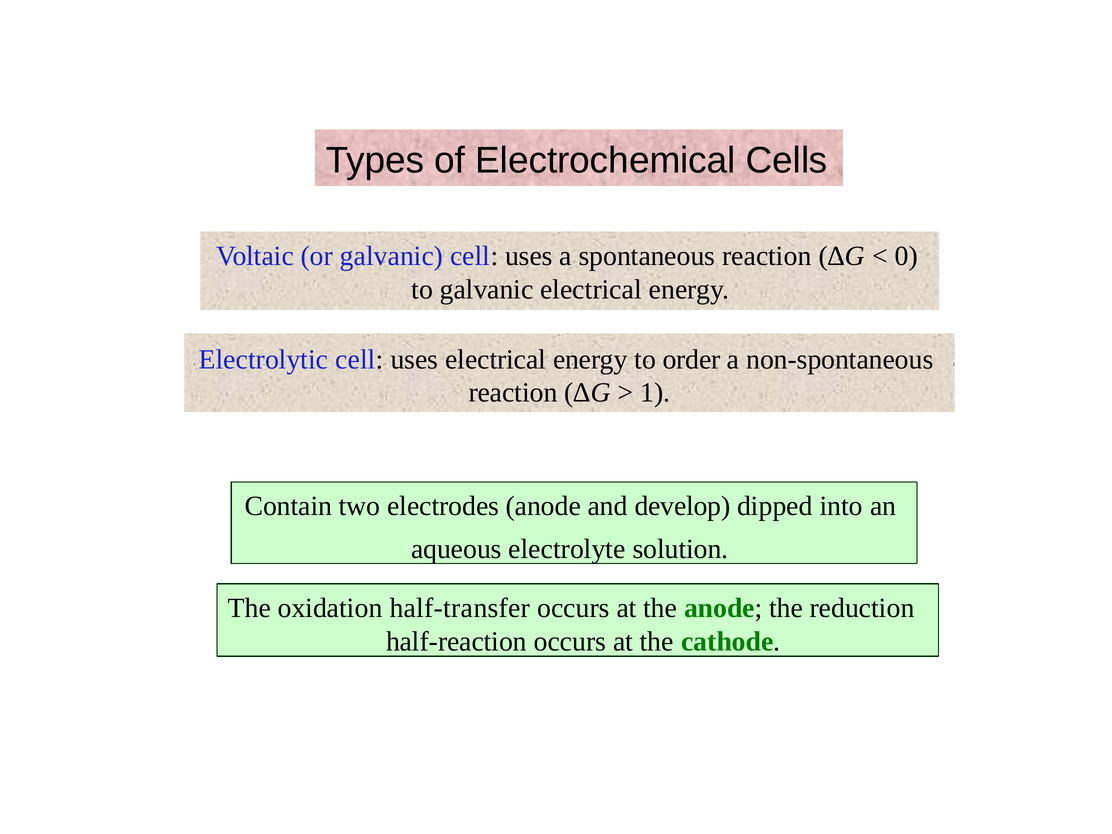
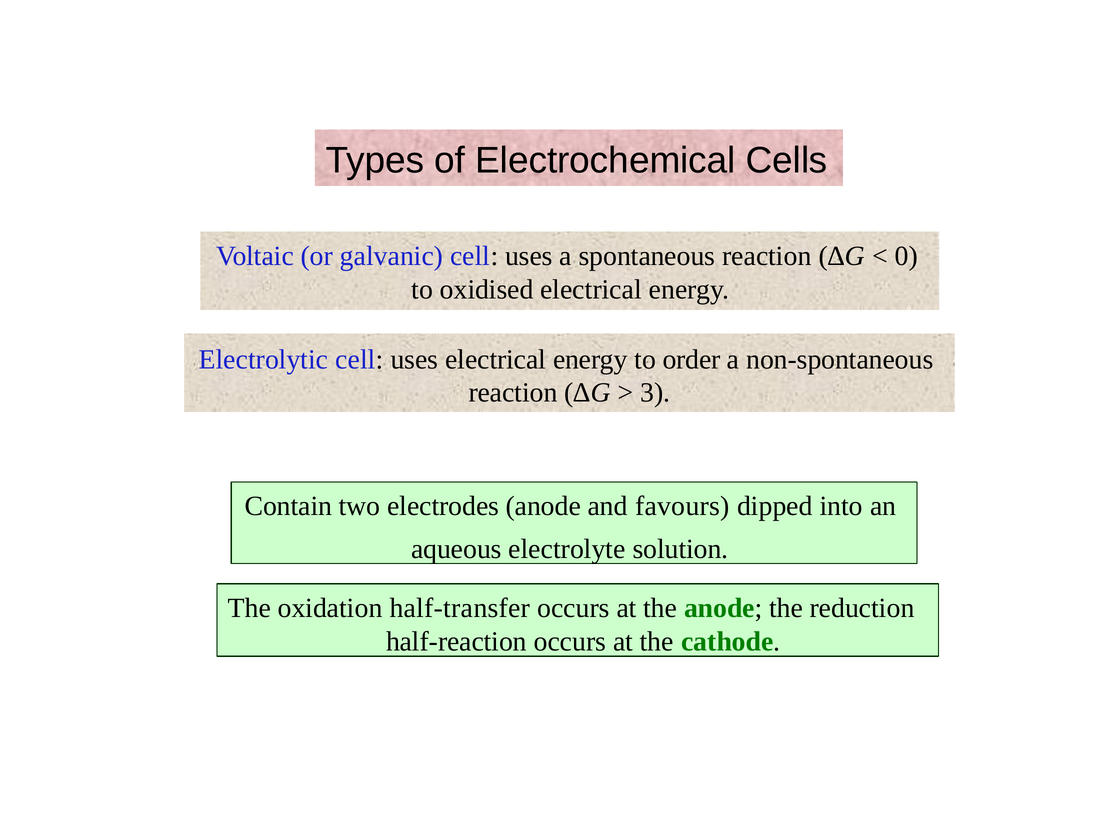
to galvanic: galvanic -> oxidised (487, 289)
1: 1 -> 3 (655, 393)
develop: develop -> favours (682, 506)
